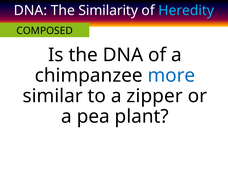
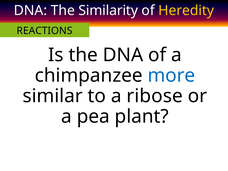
Heredity colour: light blue -> yellow (186, 10)
COMPOSED: COMPOSED -> REACTIONS (45, 31)
zipper: zipper -> ribose (155, 96)
